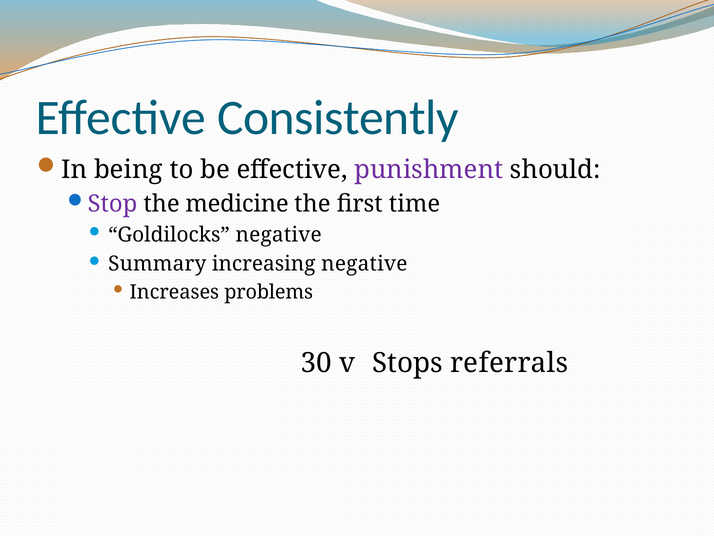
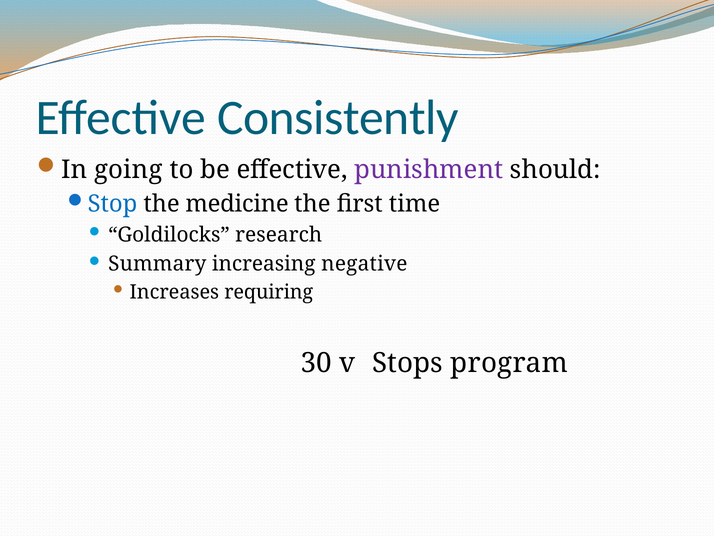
being: being -> going (128, 170)
Stop colour: purple -> blue (112, 204)
Goldilocks negative: negative -> research (279, 235)
problems: problems -> requiring (269, 292)
referrals: referrals -> program (509, 363)
